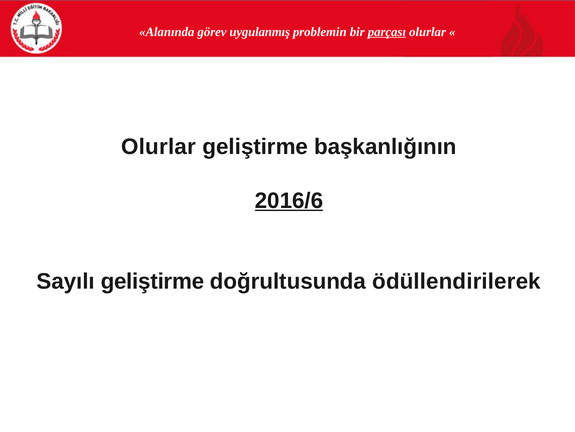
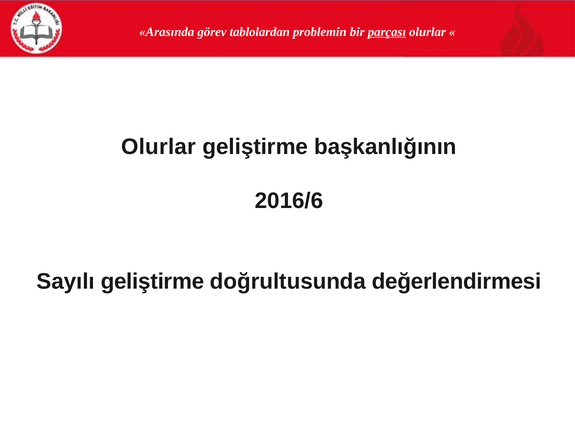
Alanında: Alanında -> Arasında (167, 32)
uygulanmış: uygulanmış -> tablolardan (260, 32)
2016/6 underline: present -> none (289, 200)
ödüllendirilerek: ödüllendirilerek -> değerlendirmesi (457, 281)
